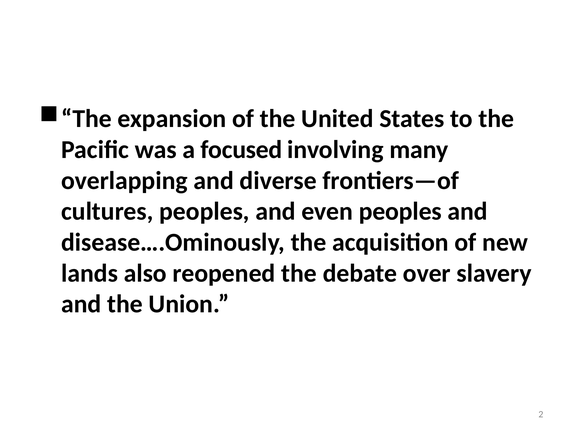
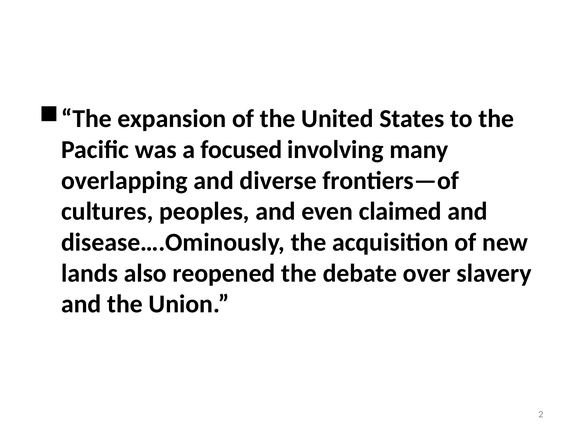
even peoples: peoples -> claimed (400, 211)
